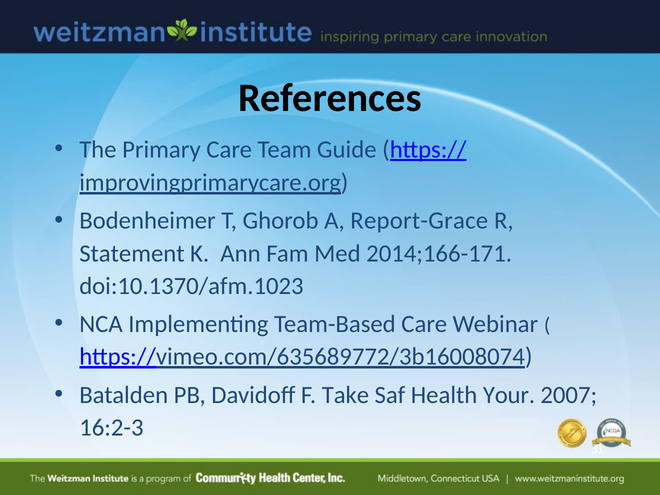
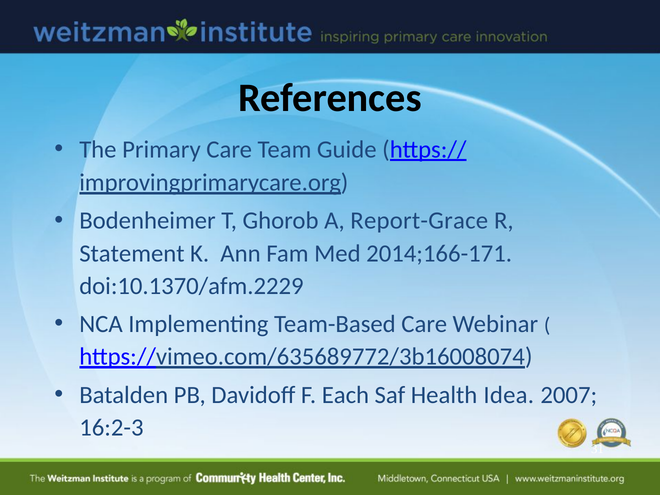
doi:10.1370/afm.1023: doi:10.1370/afm.1023 -> doi:10.1370/afm.2229 (191, 286)
Take: Take -> Each (345, 395)
Your: Your -> Idea (509, 395)
